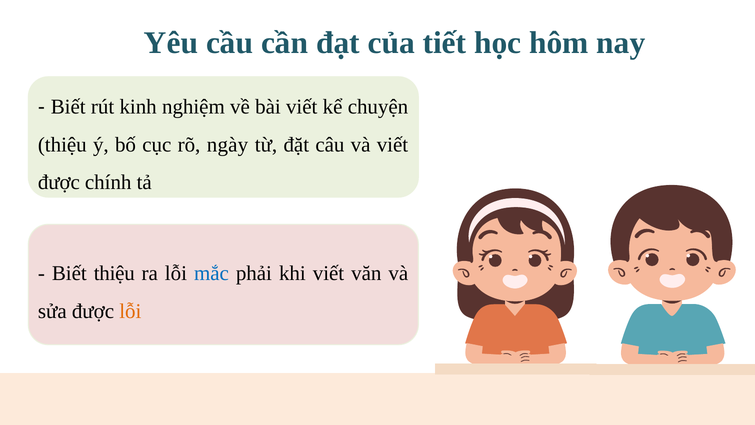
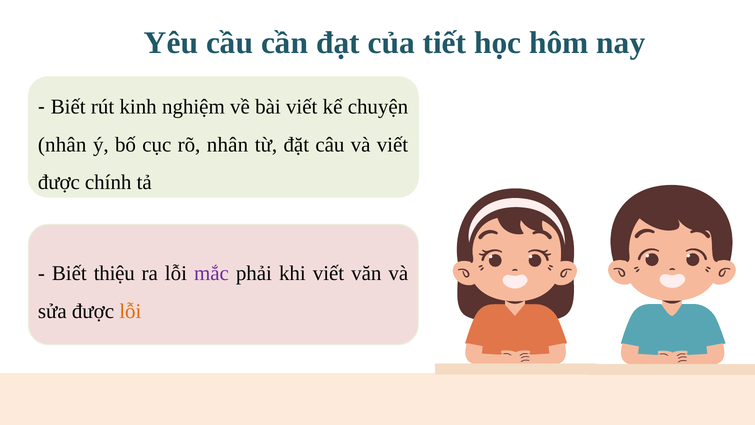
thiệu: thiệu -> nhân (62, 145)
rõ ngày: ngày -> nhân (227, 145)
mắc colour: blue -> purple (211, 273)
